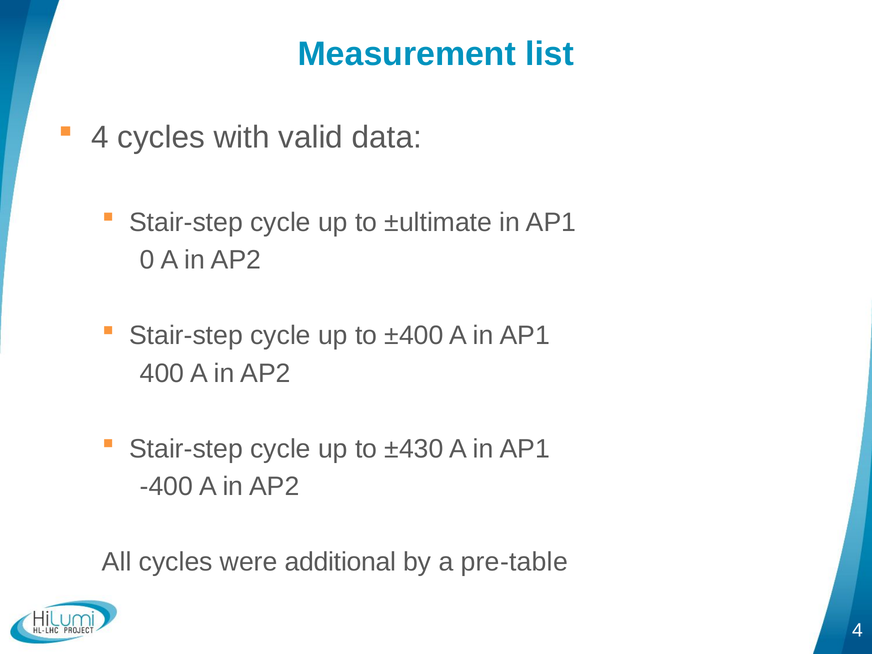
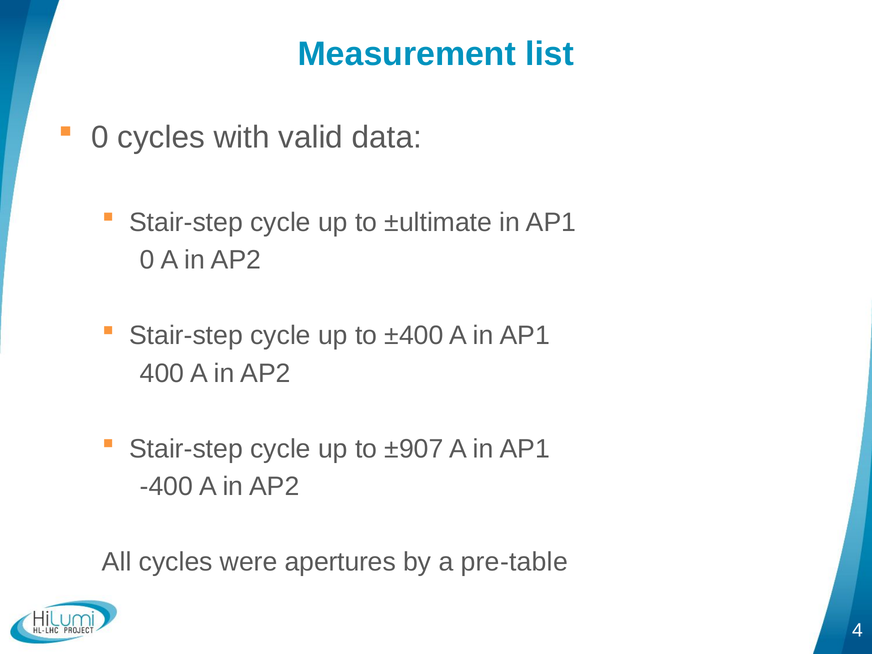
4: 4 -> 0 (100, 137)
±430: ±430 -> ±907 (414, 449)
additional: additional -> apertures (340, 562)
